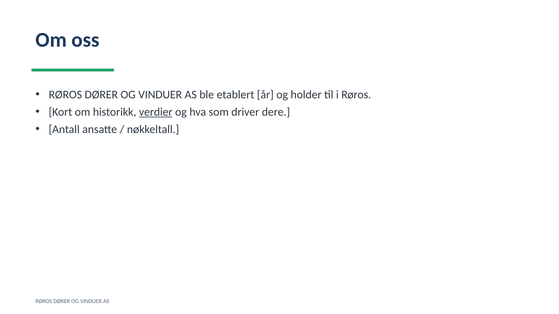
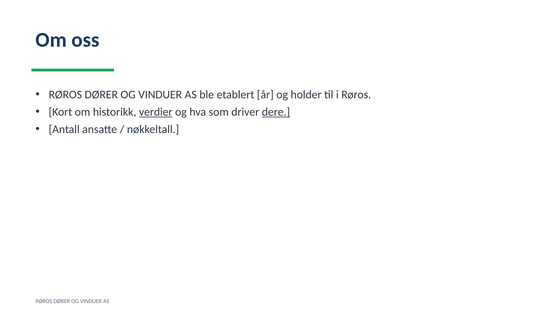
dere underline: none -> present (276, 112)
